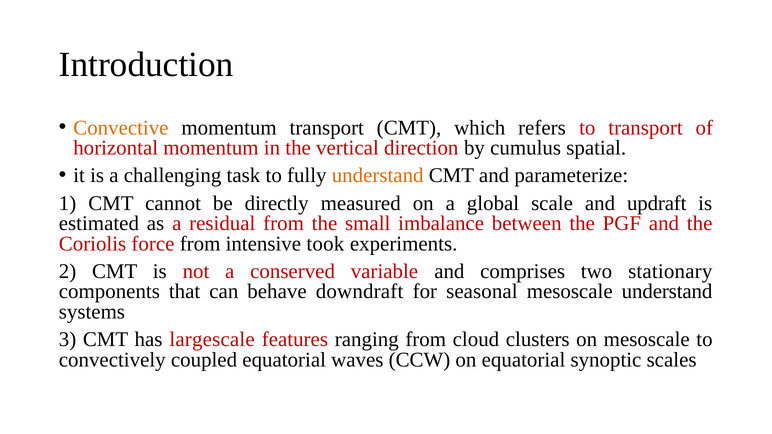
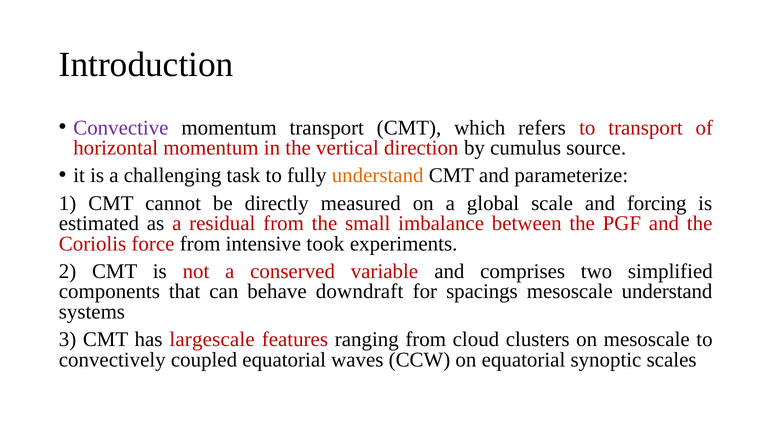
Convective colour: orange -> purple (121, 128)
spatial: spatial -> source (596, 148)
updraft: updraft -> forcing (657, 203)
stationary: stationary -> simplified (670, 271)
seasonal: seasonal -> spacings (482, 292)
